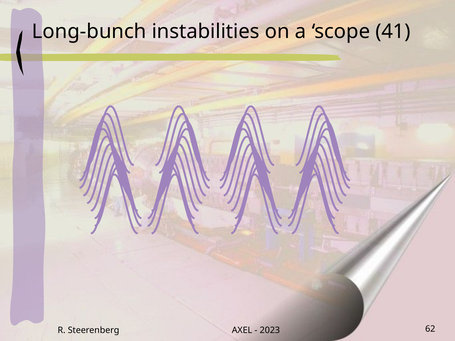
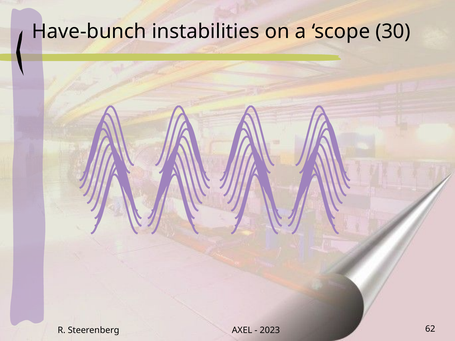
Long-bunch: Long-bunch -> Have-bunch (89, 31)
41: 41 -> 30 (393, 31)
